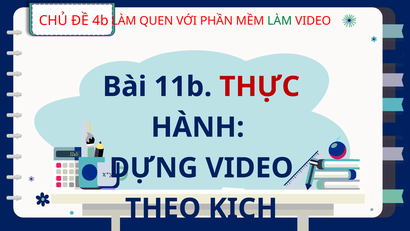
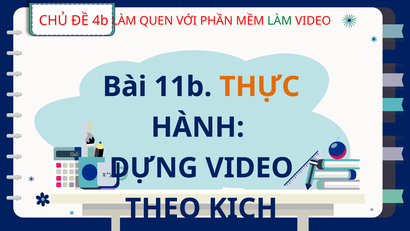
THỰC colour: red -> orange (260, 87)
